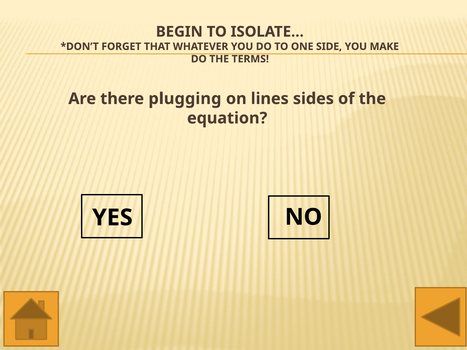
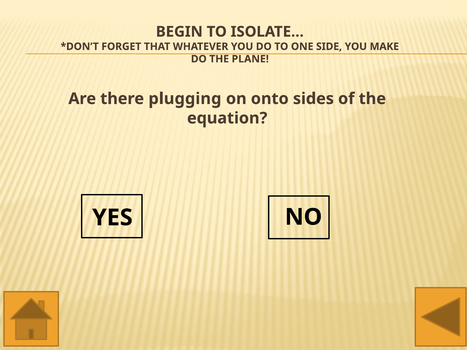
TERMS: TERMS -> PLANE (250, 59)
lines: lines -> onto (270, 99)
